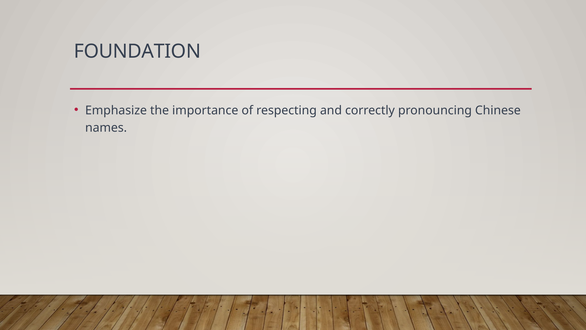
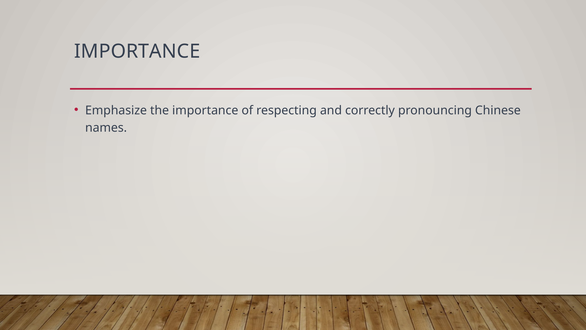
FOUNDATION: FOUNDATION -> IMPORTANCE (137, 51)
